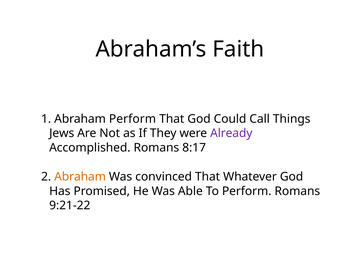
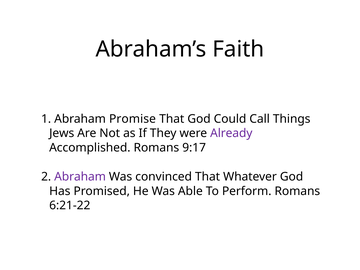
Abraham Perform: Perform -> Promise (133, 119)
8:17: 8:17 -> 9:17 (194, 148)
Abraham colour: orange -> purple (80, 177)
9:21-22: 9:21-22 -> 6:21-22 (70, 205)
